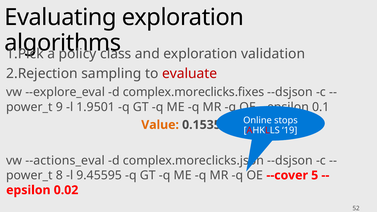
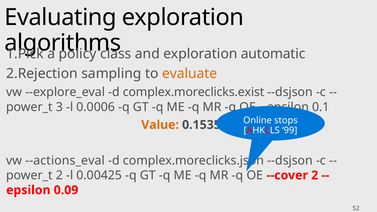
validation: validation -> automatic (273, 54)
evaluate colour: red -> orange (190, 74)
complex.moreclicks.fixes: complex.moreclicks.fixes -> complex.moreclicks.exist (194, 92)
9: 9 -> 3 (59, 107)
1.9501: 1.9501 -> 0.0006 (96, 107)
19: 19 -> 99 (290, 130)
8: 8 -> 2 (59, 175)
9.45595: 9.45595 -> 0.00425 (99, 175)
--cover 5: 5 -> 2 (315, 175)
0.02: 0.02 -> 0.09 (66, 190)
